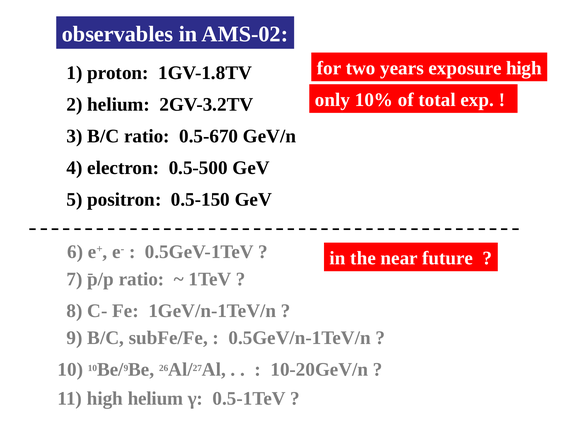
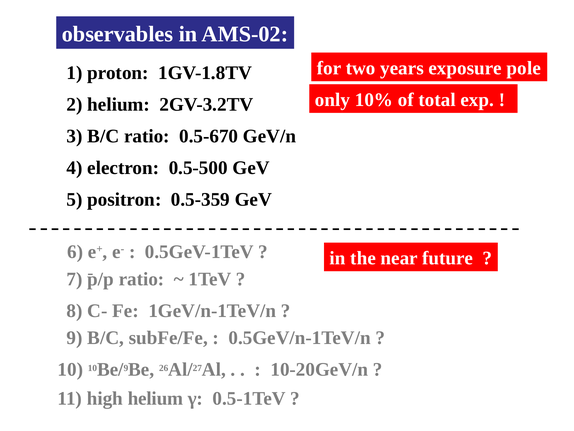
exposure high: high -> pole (524, 68)
0.5-150: 0.5-150 -> 0.5-359 (200, 199)
